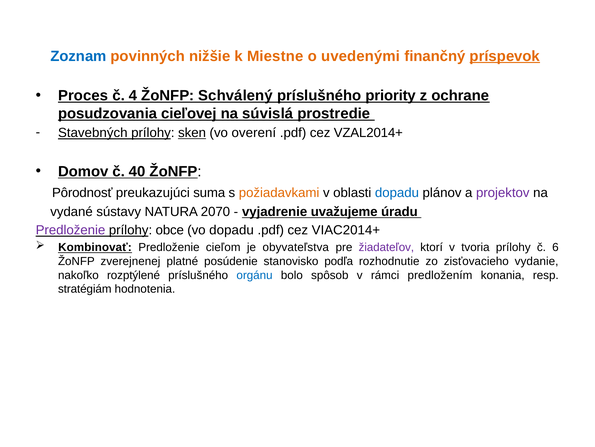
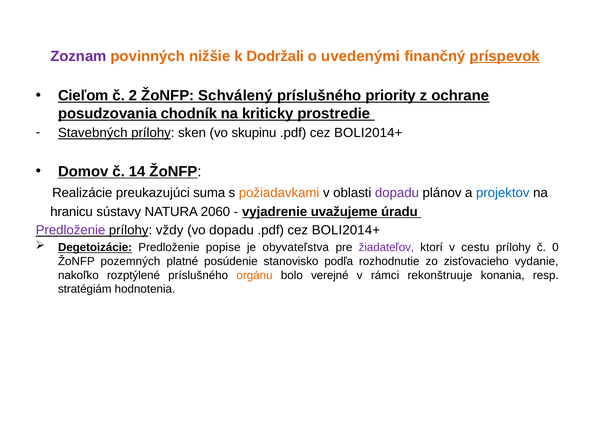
Zoznam colour: blue -> purple (78, 56)
Miestne: Miestne -> Dodržali (275, 56)
Proces: Proces -> Cieľom (83, 95)
4: 4 -> 2 (133, 95)
cieľovej: cieľovej -> chodník (189, 113)
súvislá: súvislá -> kriticky (268, 113)
sken underline: present -> none (192, 133)
overení: overení -> skupinu (254, 133)
VZAL2014+: VZAL2014+ -> BOLI2014+ (368, 133)
40: 40 -> 14 (137, 171)
Pôrodnosť: Pôrodnosť -> Realizácie (82, 193)
dopadu colour: blue -> purple (397, 193)
projektov colour: purple -> blue (503, 193)
vydané: vydané -> hranicu (72, 211)
2070: 2070 -> 2060 (215, 211)
obce: obce -> vždy (170, 230)
VIAC2014+: VIAC2014+ -> BOLI2014+ (346, 230)
Kombinovať: Kombinovať -> Degetoizácie (95, 247)
cieľom: cieľom -> popise (223, 247)
tvoria: tvoria -> cestu (475, 247)
6: 6 -> 0 (555, 247)
zverejnenej: zverejnenej -> pozemných (130, 261)
orgánu colour: blue -> orange (255, 275)
spôsob: spôsob -> verejné (330, 275)
predložením: predložením -> rekonštruuje (440, 275)
